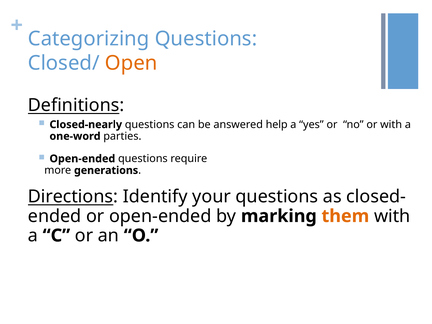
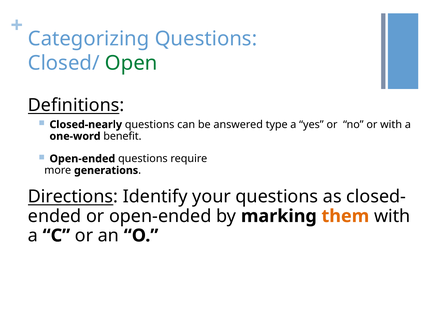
Open colour: orange -> green (131, 63)
help: help -> type (277, 125)
parties: parties -> benefit (122, 136)
